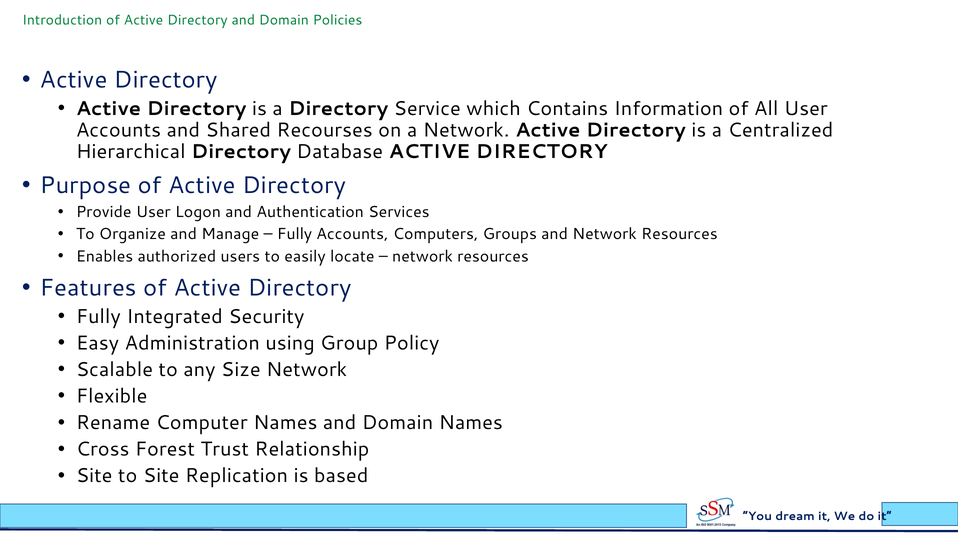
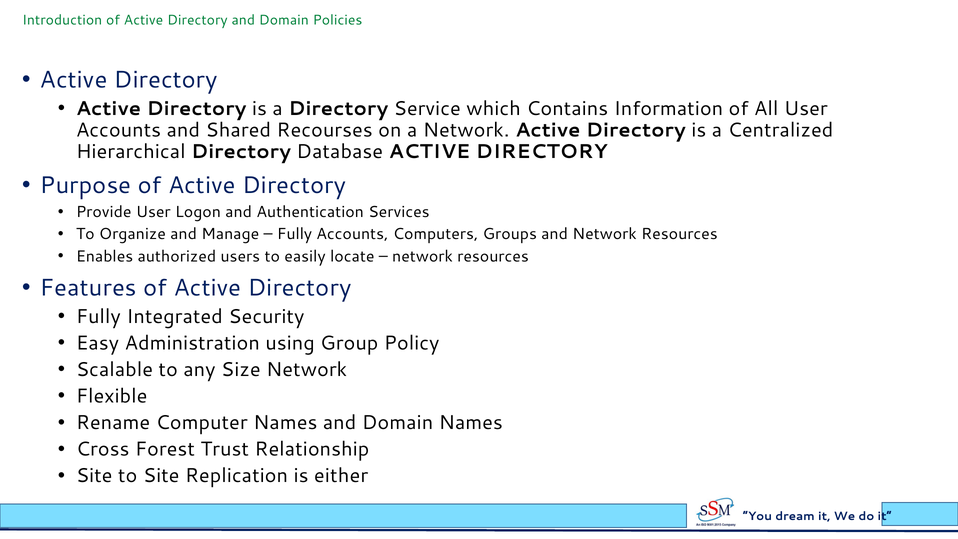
based: based -> either (341, 476)
